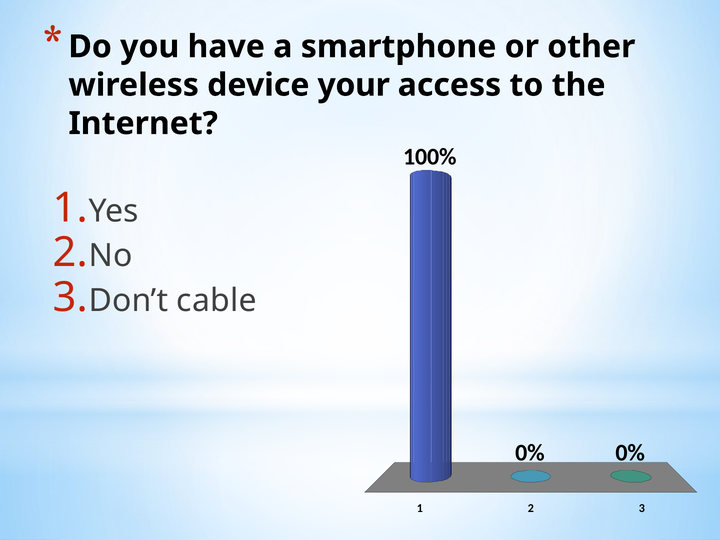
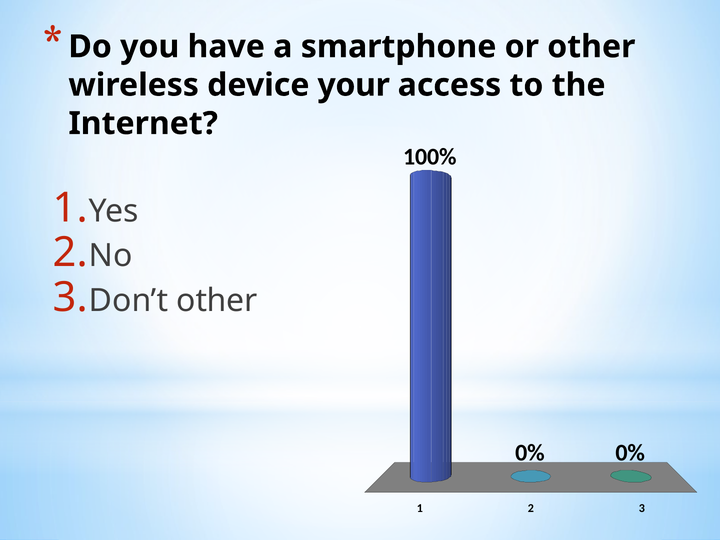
Don’t cable: cable -> other (217, 301)
